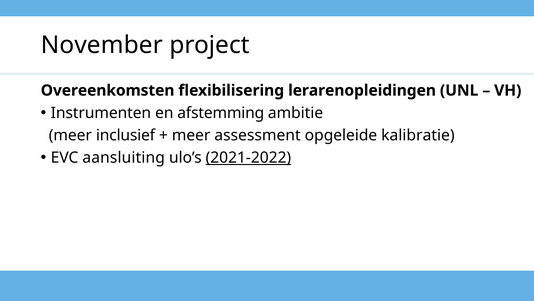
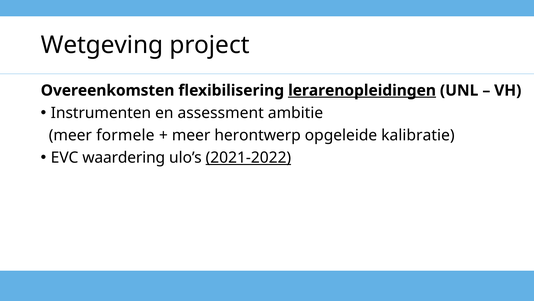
November: November -> Wetgeving (102, 45)
lerarenopleidingen underline: none -> present (362, 90)
afstemming: afstemming -> assessment (221, 113)
inclusief: inclusief -> formele (125, 135)
assessment: assessment -> herontwerp (258, 135)
aansluiting: aansluiting -> waardering (124, 157)
